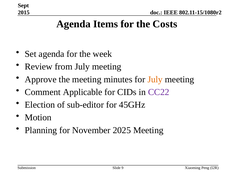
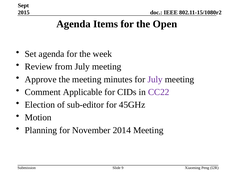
Costs: Costs -> Open (165, 24)
July colour: orange -> purple (155, 80)
2025: 2025 -> 2014 (122, 131)
